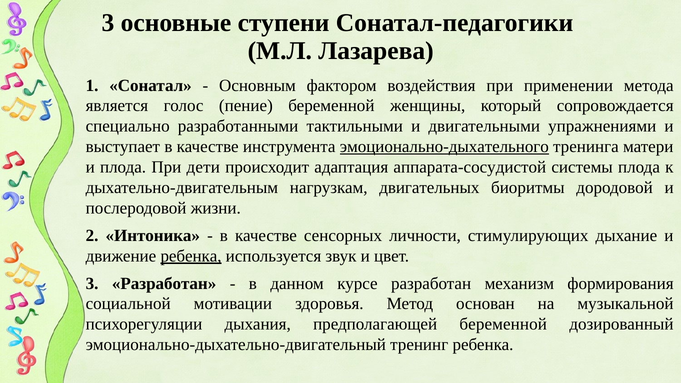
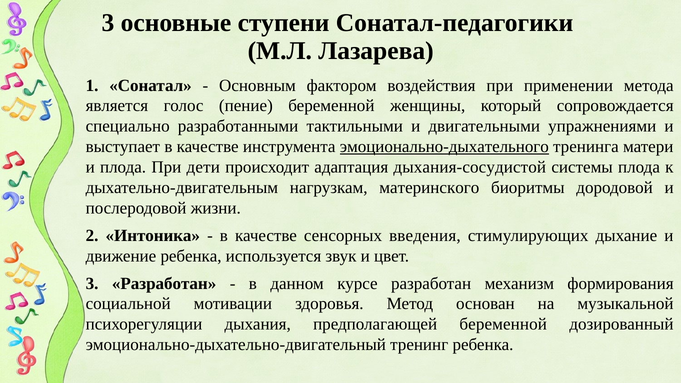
аппарата-сосудистой: аппарата-сосудистой -> дыхания-сосудистой (470, 167)
двигательных: двигательных -> материнского (429, 188)
личности: личности -> введения (425, 236)
ребенка underline: present -> none (191, 256)
